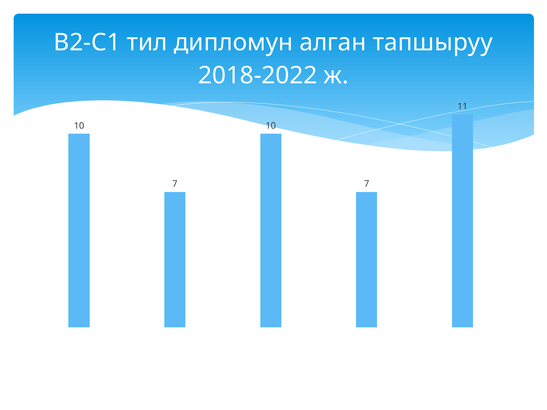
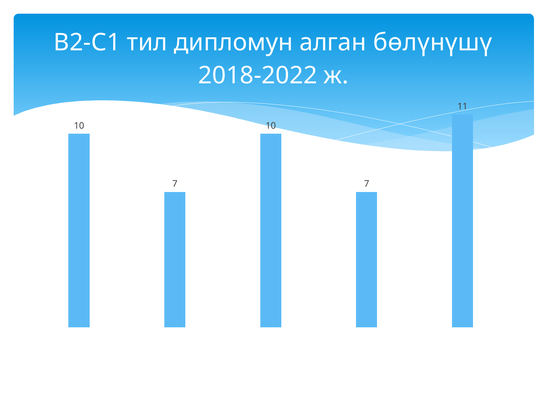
тапшыруу: тапшыруу -> бөлүнүшү (433, 43)
